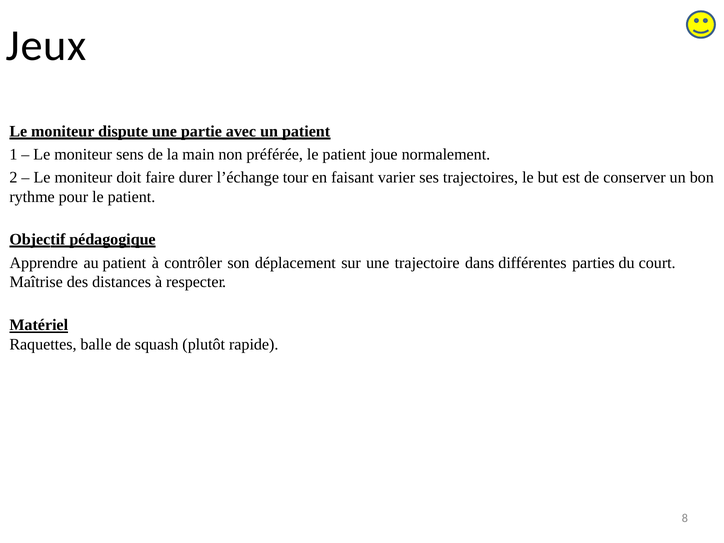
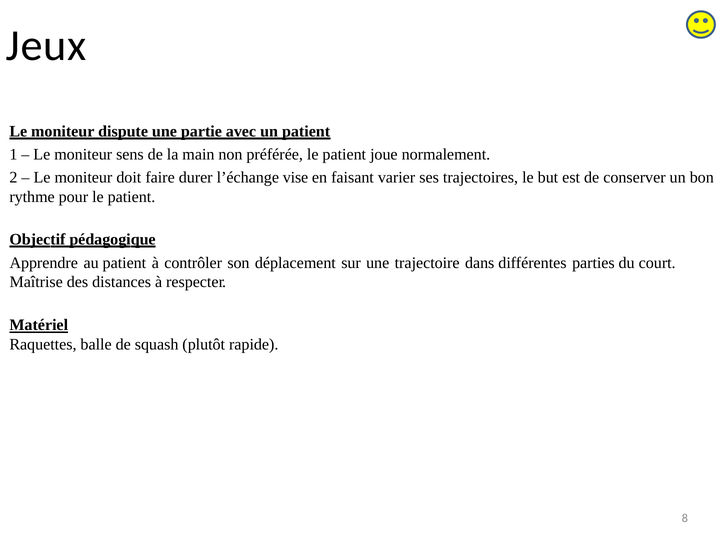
tour: tour -> vise (296, 178)
